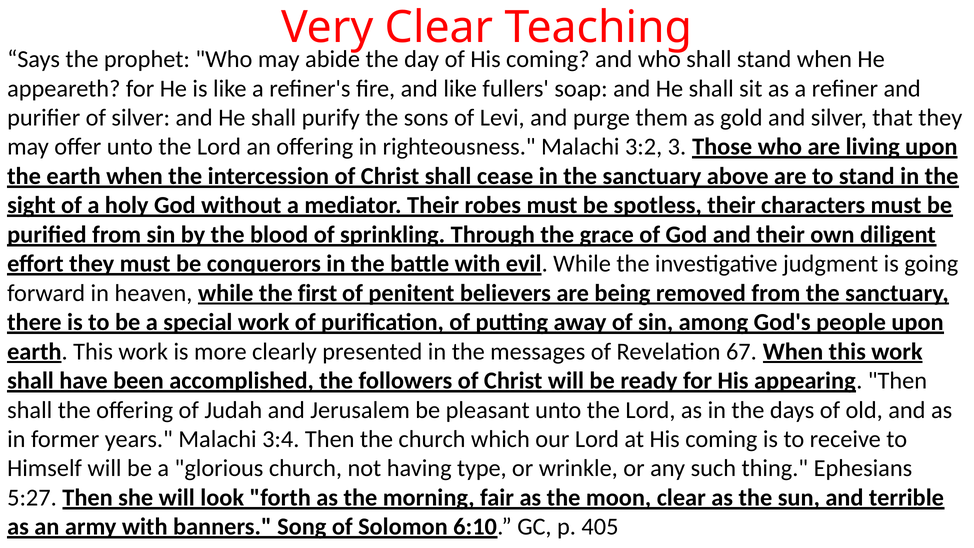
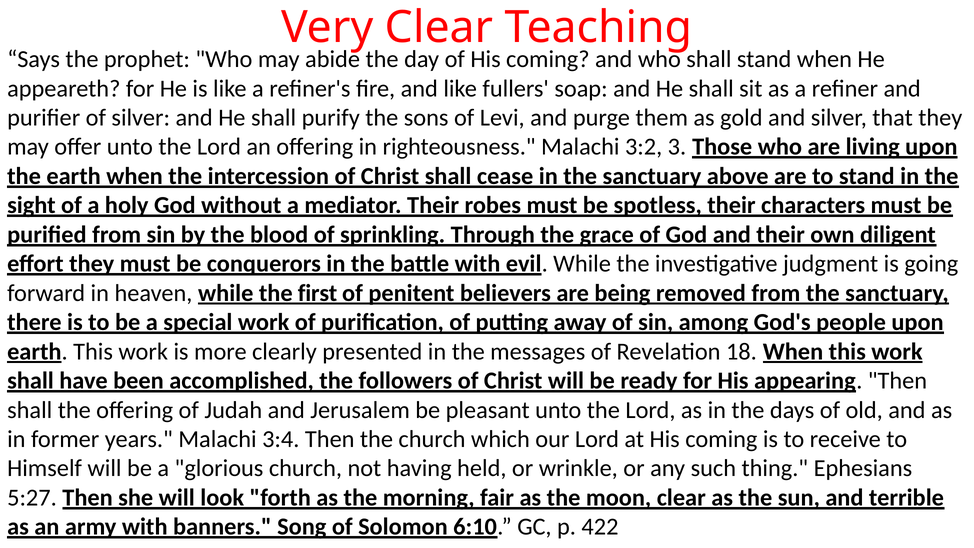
67: 67 -> 18 (741, 351)
type: type -> held (482, 468)
405: 405 -> 422 (600, 527)
